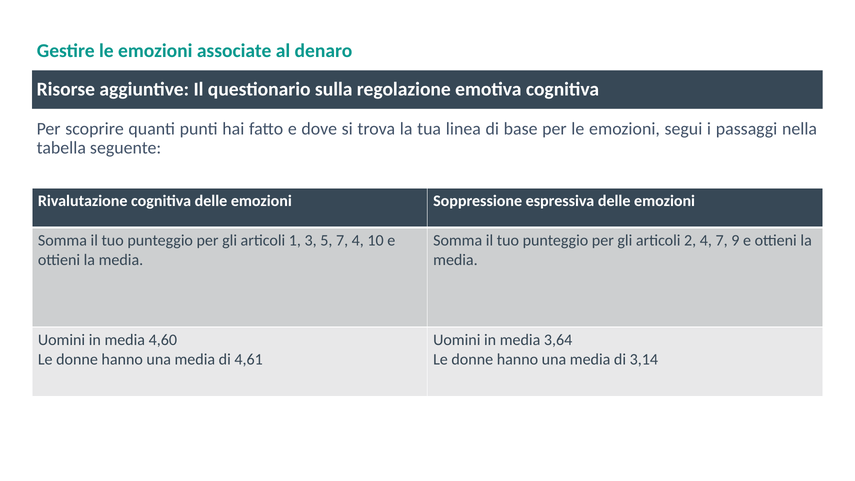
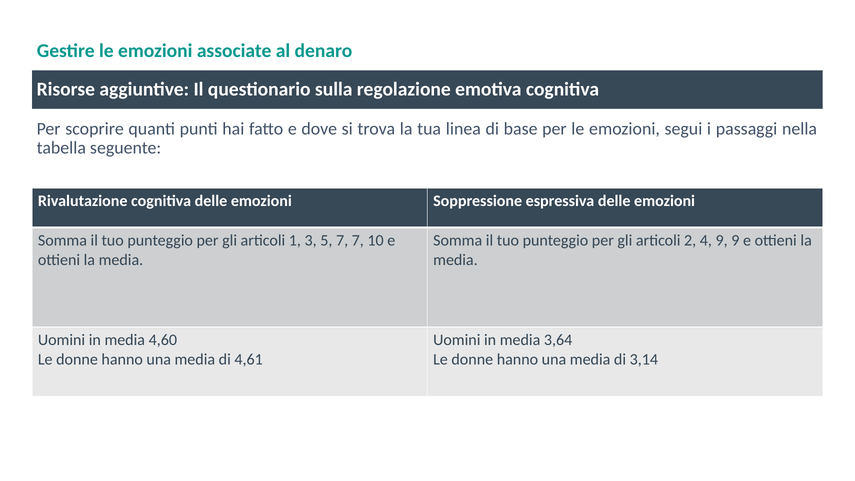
7 4: 4 -> 7 (358, 240)
4 7: 7 -> 9 (722, 240)
